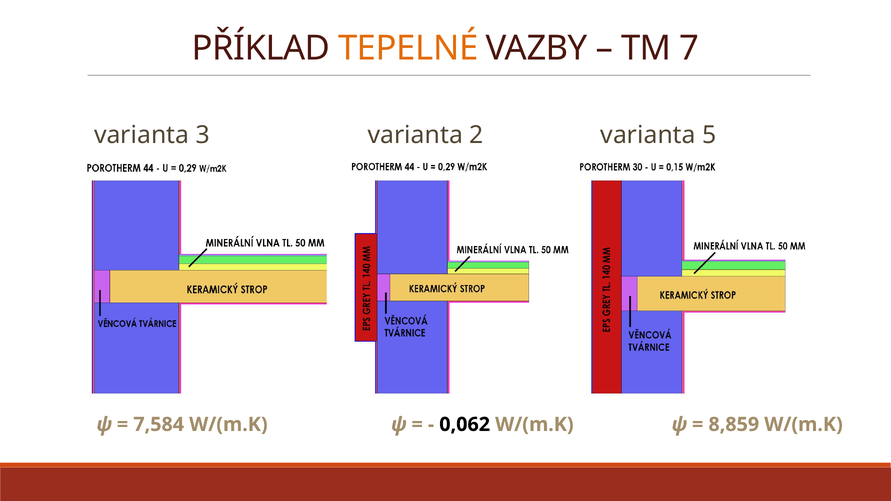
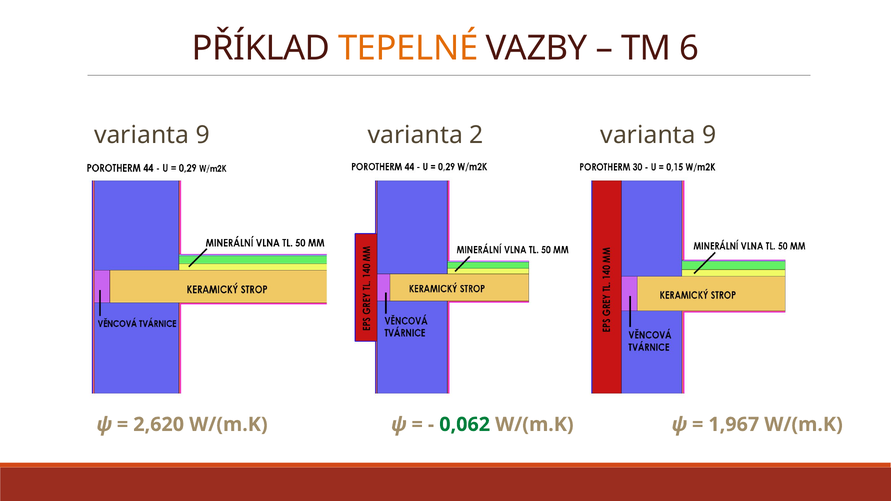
7: 7 -> 6 (689, 48)
3: 3 -> 9 (203, 135)
2 varianta 5: 5 -> 9 (709, 135)
7,584: 7,584 -> 2,620 (159, 425)
0,062 colour: black -> green (465, 425)
8,859: 8,859 -> 1,967 (734, 425)
